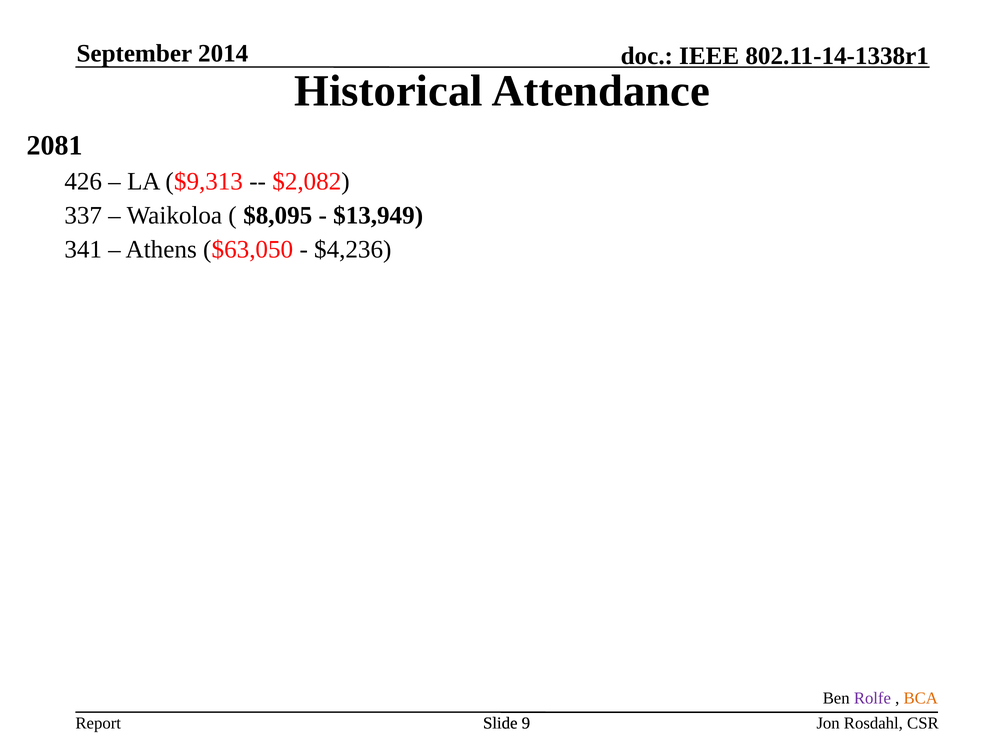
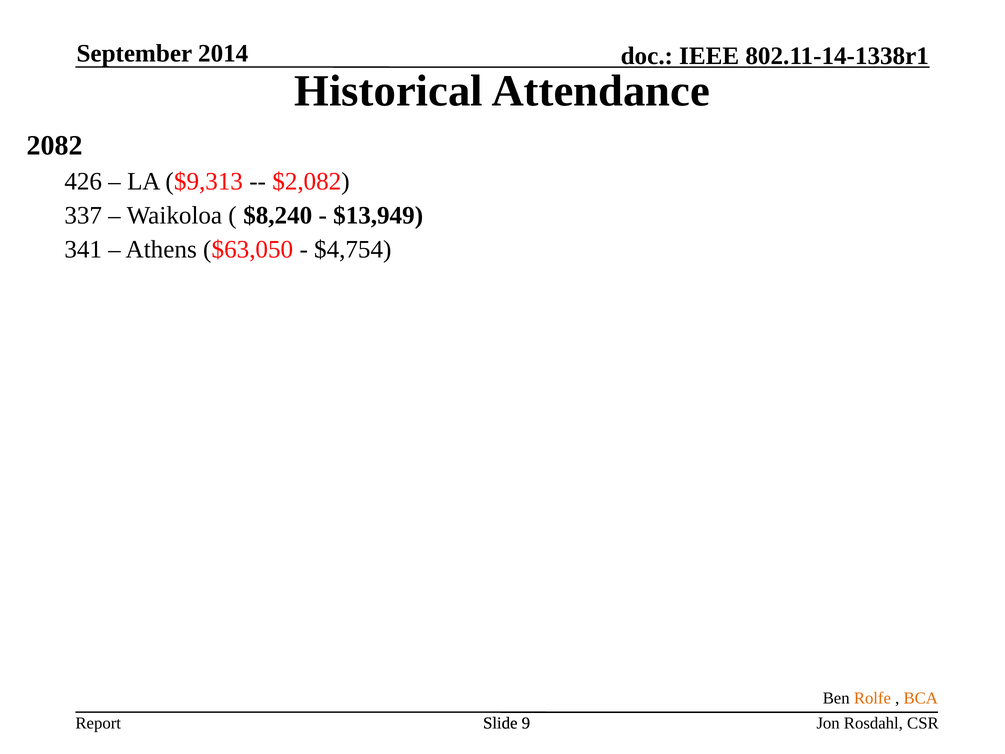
2081: 2081 -> 2082 (55, 146)
$8,095: $8,095 -> $8,240 (278, 215)
$4,236: $4,236 -> $4,754 (353, 249)
Rolfe colour: purple -> orange (872, 698)
